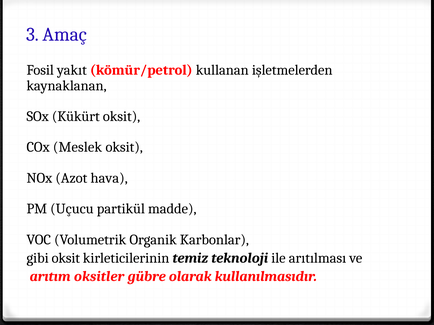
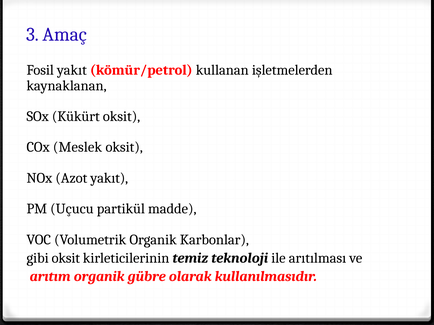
Azot hava: hava -> yakıt (109, 178)
arıtım oksitler: oksitler -> organik (99, 277)
